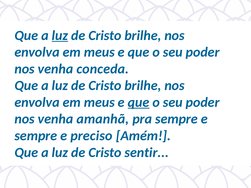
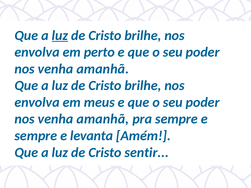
meus: meus -> perto (99, 52)
conceda: conceda -> amanhã (103, 69)
que underline: present -> none (139, 102)
preciso: preciso -> levanta (92, 136)
